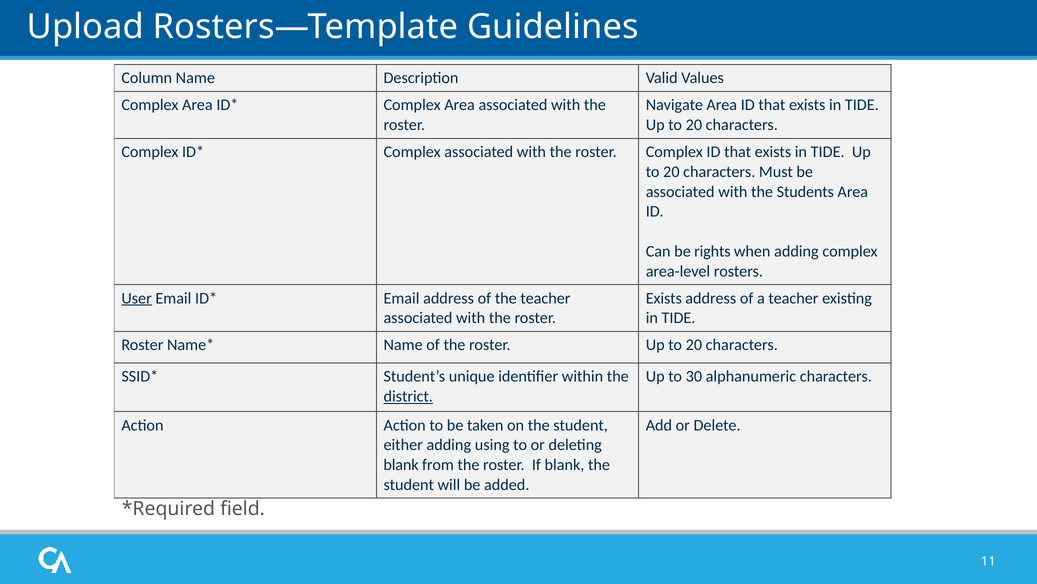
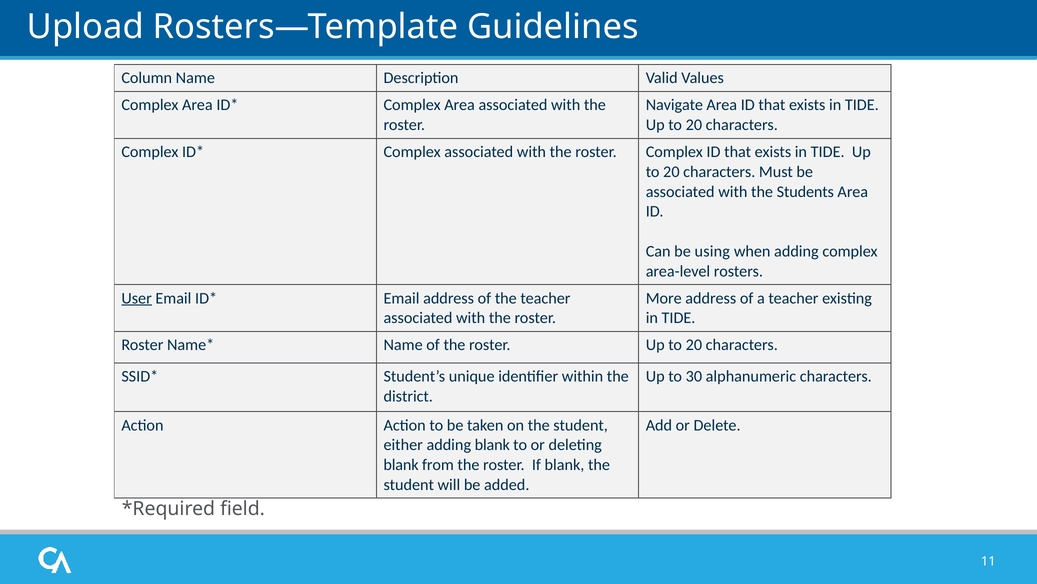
rights: rights -> using (712, 251)
Exists: Exists -> More (664, 298)
district underline: present -> none (408, 396)
adding using: using -> blank (492, 444)
